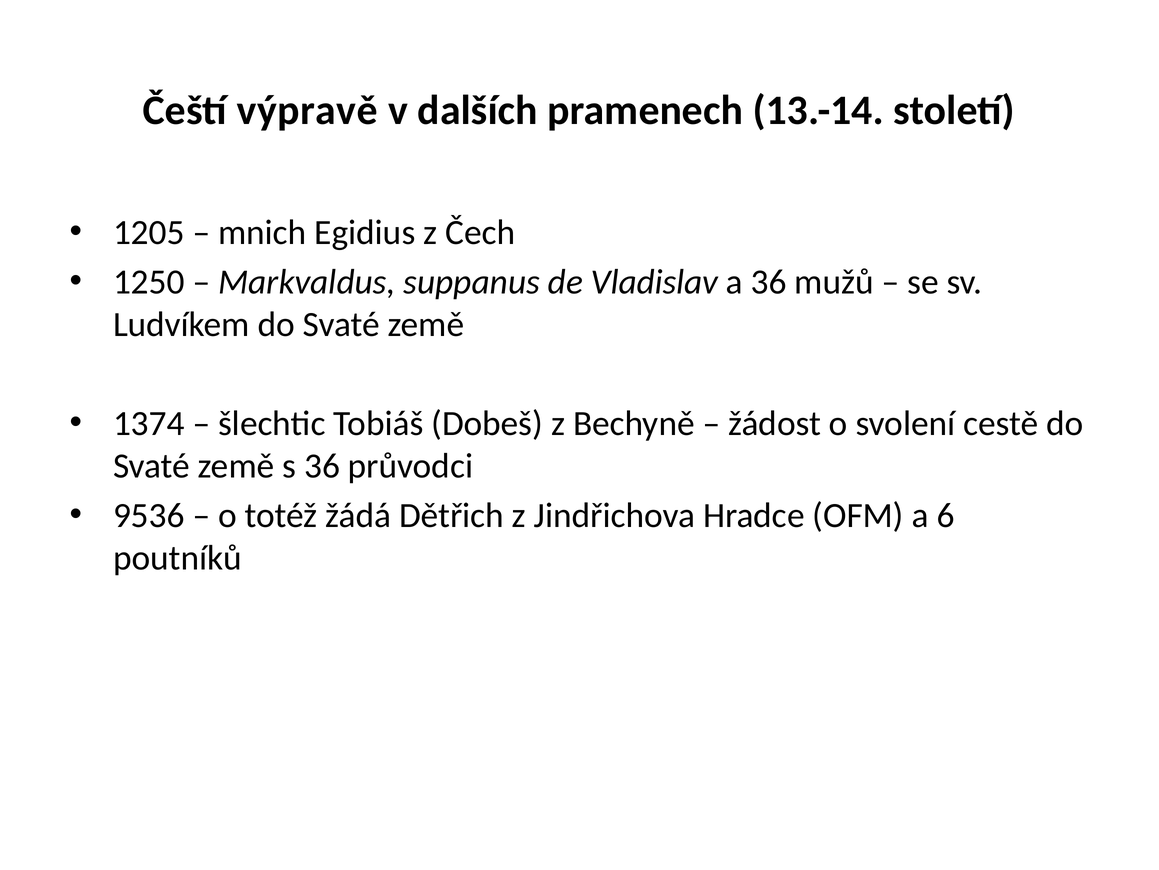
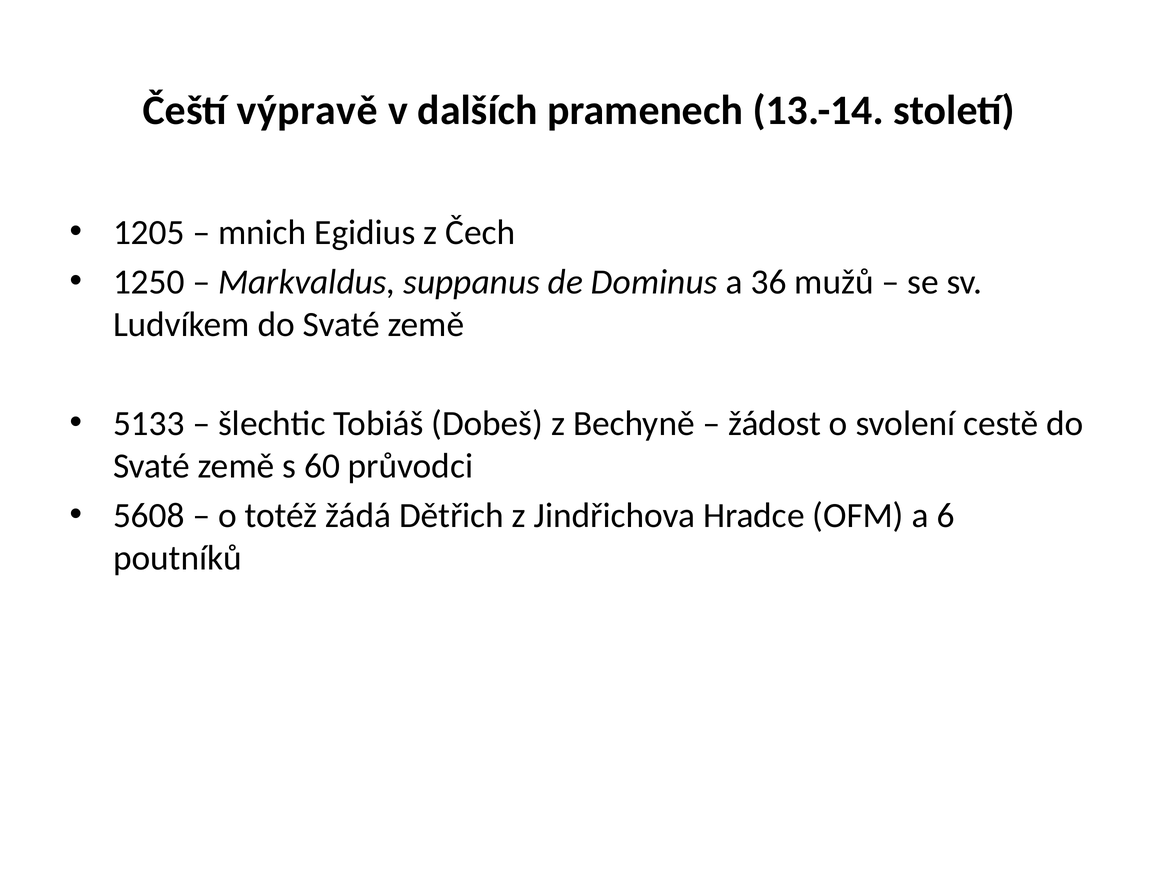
Vladislav: Vladislav -> Dominus (654, 282)
1374: 1374 -> 5133 (149, 423)
s 36: 36 -> 60 (322, 466)
9536: 9536 -> 5608 (149, 515)
